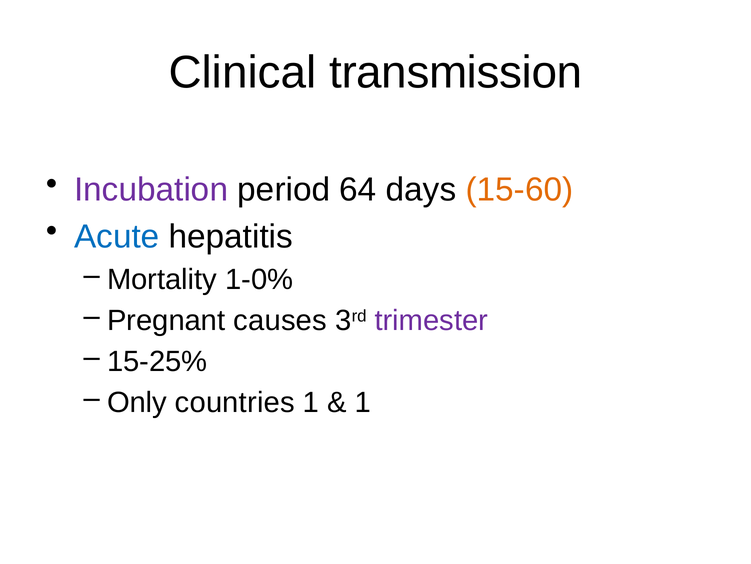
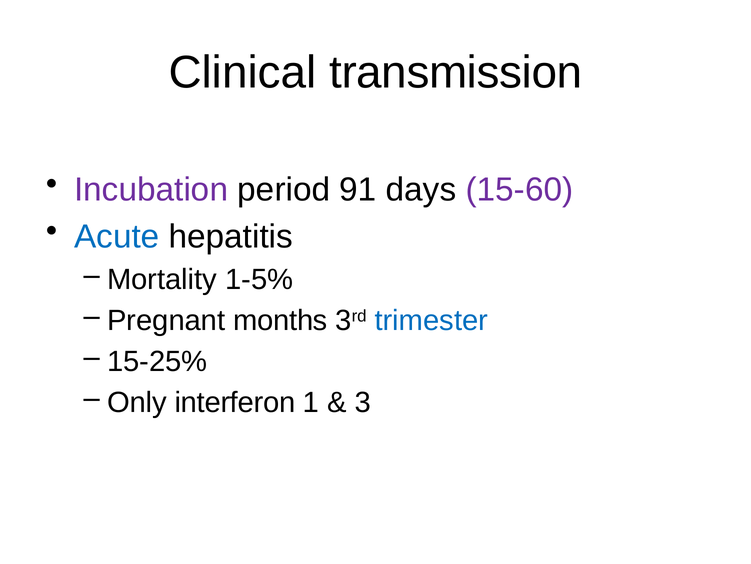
64: 64 -> 91 (358, 189)
15-60 colour: orange -> purple (519, 189)
1-0%: 1-0% -> 1-5% (259, 279)
causes: causes -> months (280, 320)
trimester colour: purple -> blue (431, 320)
countries: countries -> interferon (235, 402)
1: 1 -> 3 (363, 402)
